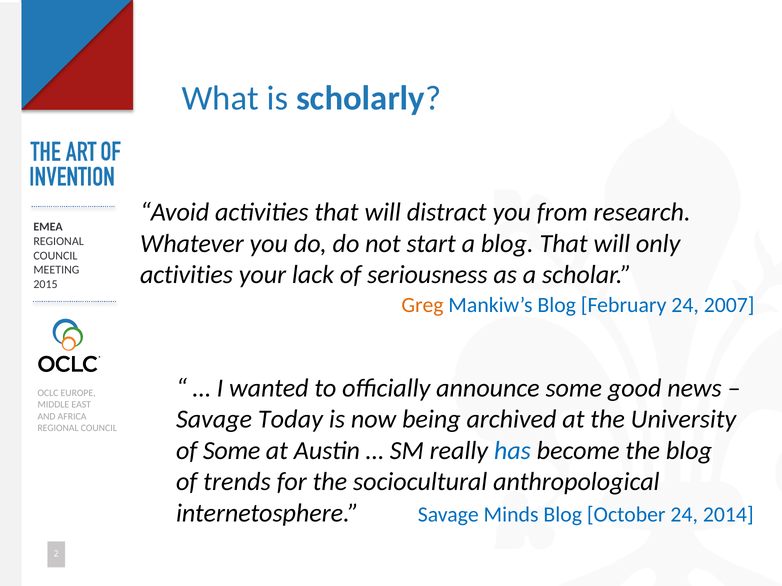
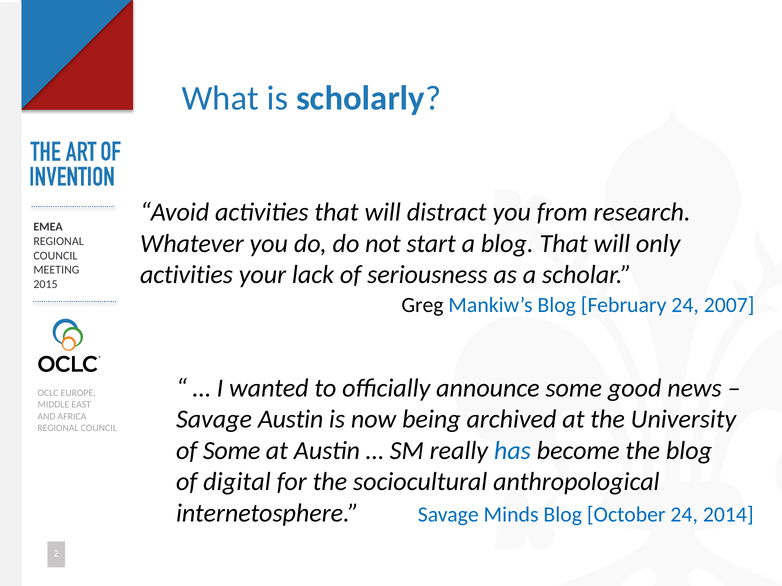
Greg colour: orange -> black (423, 306)
Savage Today: Today -> Austin (291, 420)
trends: trends -> digital (237, 482)
